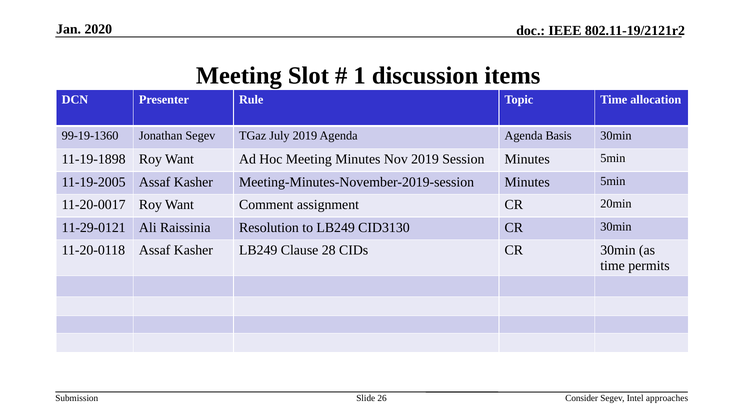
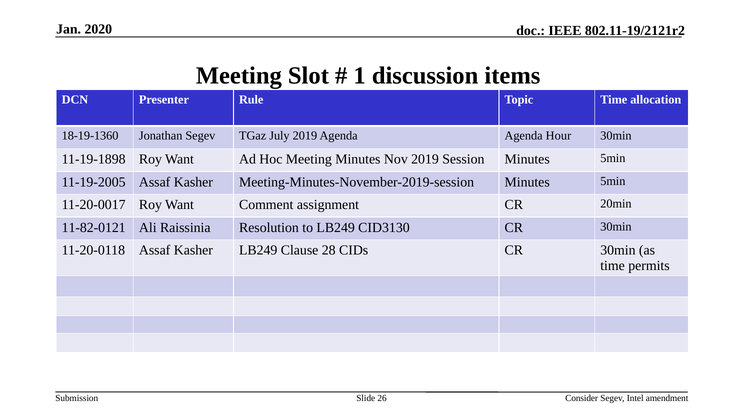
99-19-1360: 99-19-1360 -> 18-19-1360 (90, 135)
Basis: Basis -> Hour (558, 135)
11-29-0121: 11-29-0121 -> 11-82-0121 (94, 227)
approaches: approaches -> amendment (667, 398)
